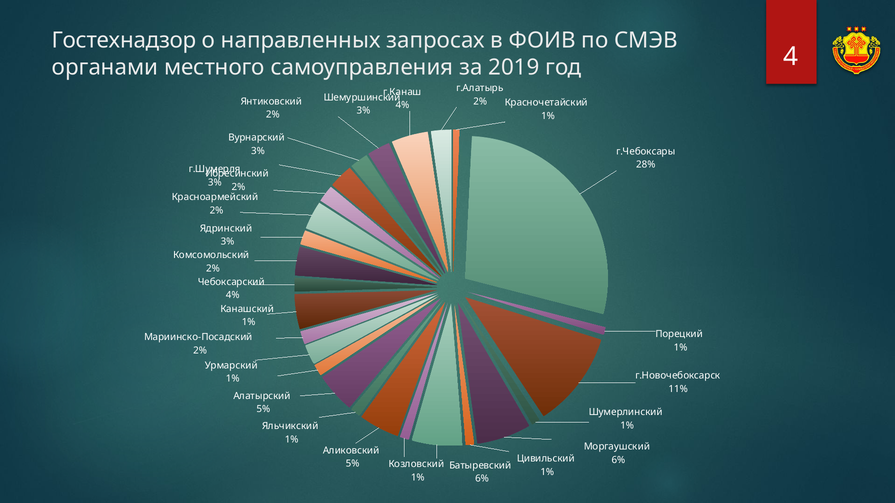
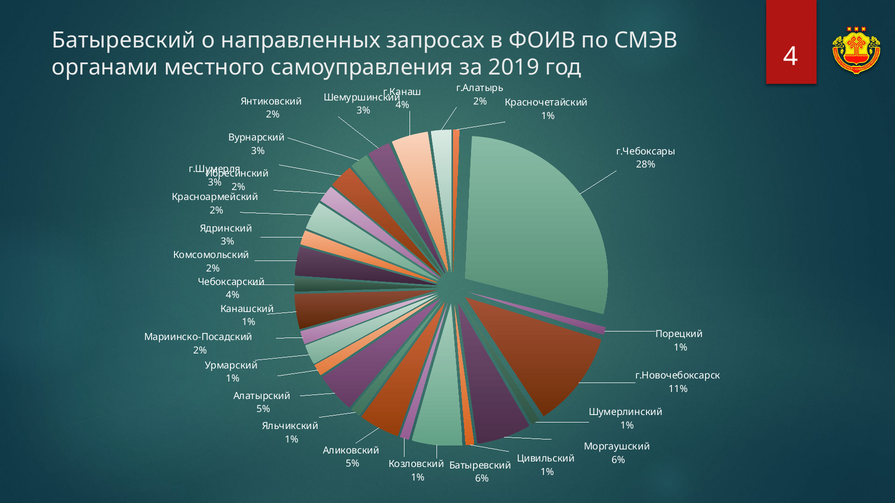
Гостехнадзор: Гостехнадзор -> Батыревский (124, 40)
